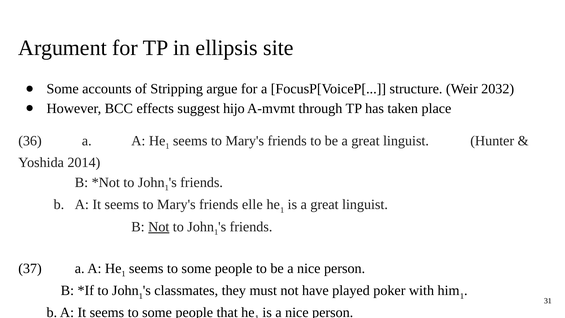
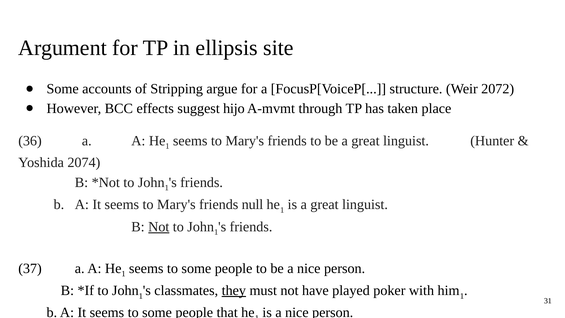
2032: 2032 -> 2072 (498, 89)
2014: 2014 -> 2074 (84, 163)
elle: elle -> null (252, 204)
they underline: none -> present (234, 290)
